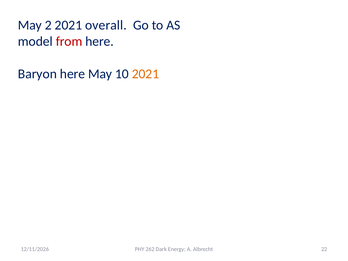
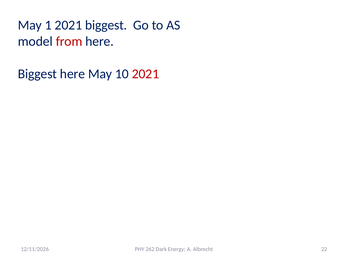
2: 2 -> 1 (48, 25)
2021 overall: overall -> biggest (106, 25)
Baryon: Baryon -> Biggest (37, 74)
2021 colour: orange -> red (145, 74)
